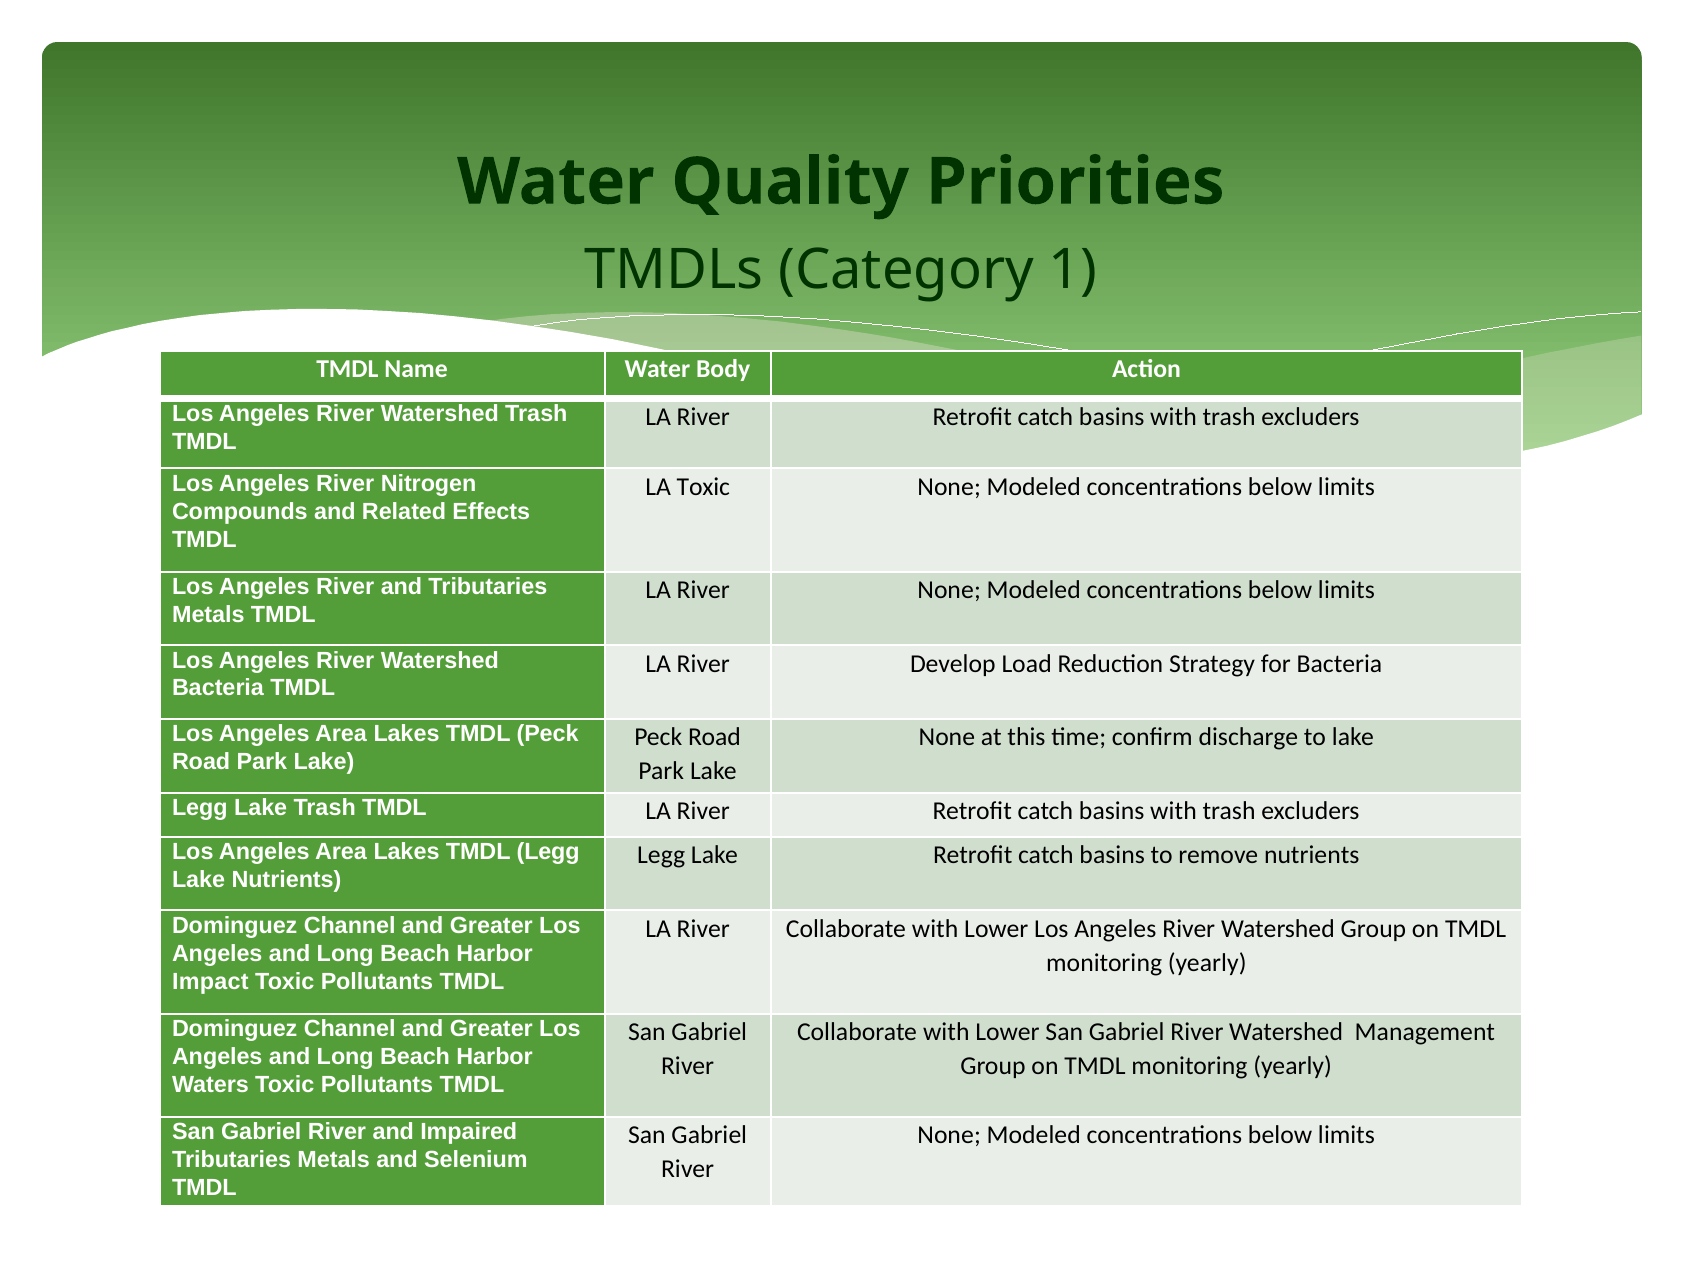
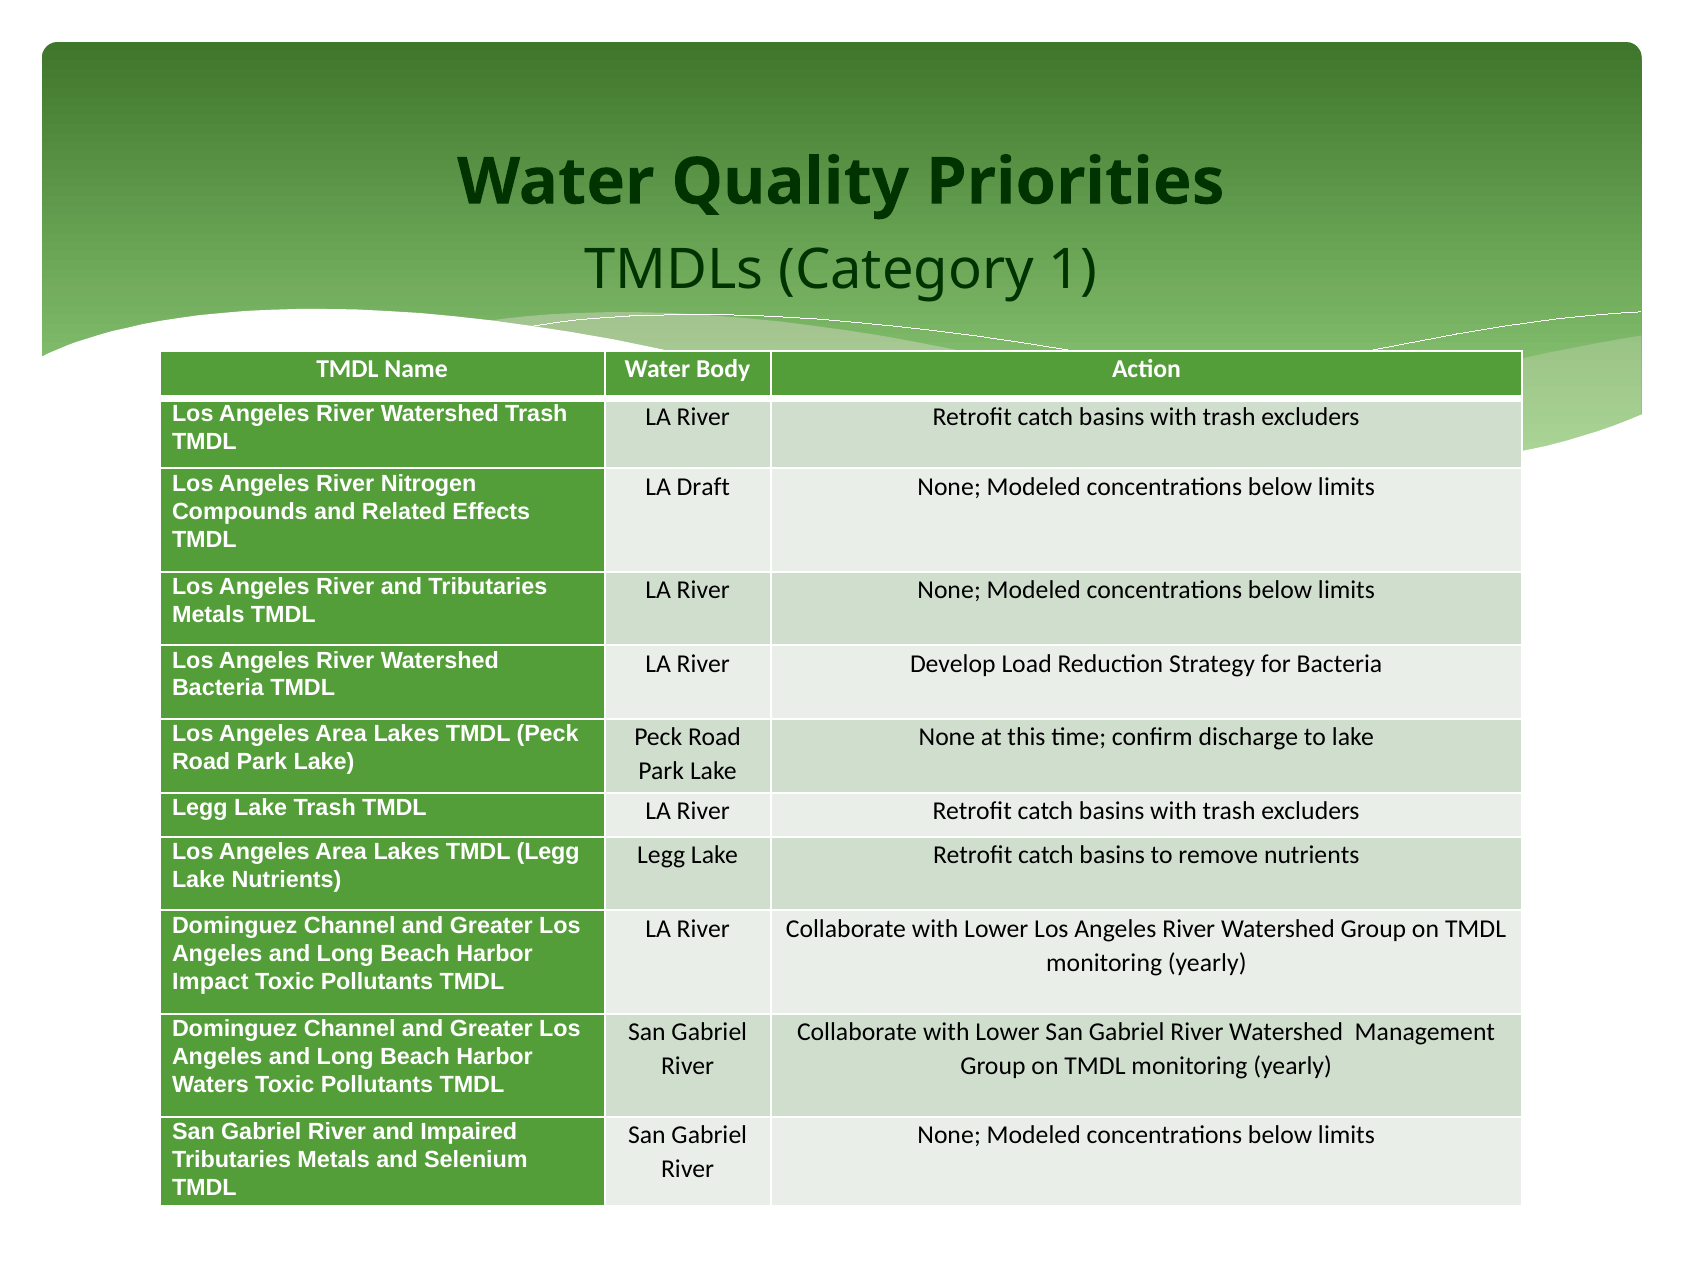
LA Toxic: Toxic -> Draft (703, 487)
